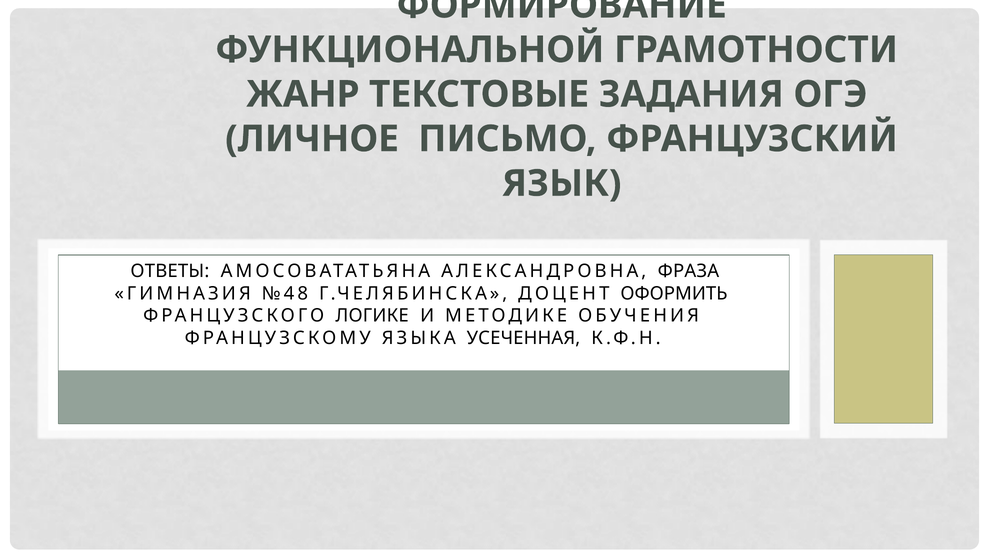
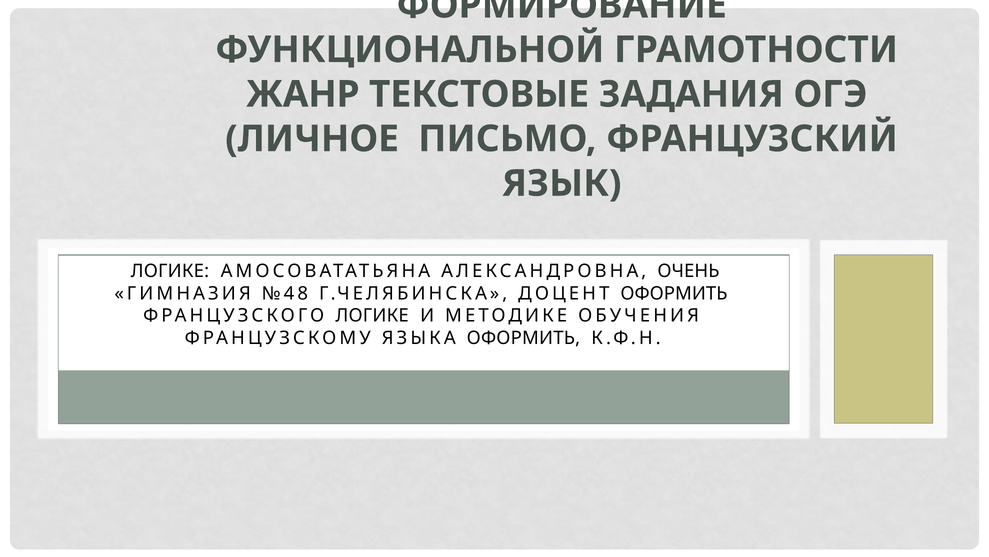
ОТВЕТЫ: ОТВЕТЫ -> ЛОГИКЕ (170, 271)
ФРАЗА: ФРАЗА -> ОЧЕНЬ (688, 271)
ЯЗЫКА УСЕЧЕННАЯ: УСЕЧЕННАЯ -> ОФОРМИТЬ (523, 338)
